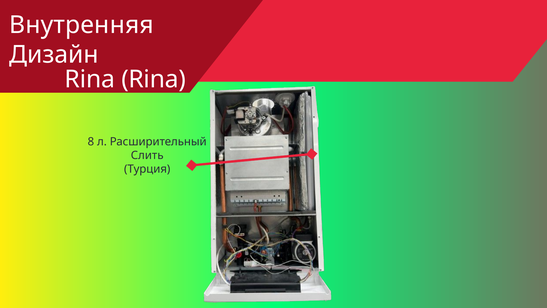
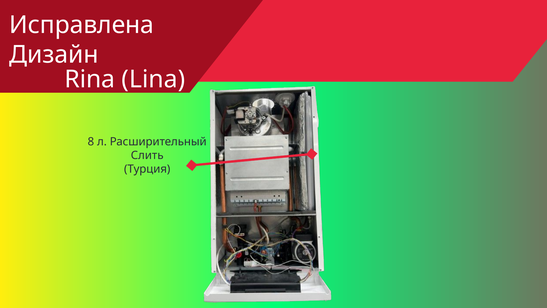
Внутренняя: Внутренняя -> Исправлена (82, 25)
Rina Rina: Rina -> Lina (153, 79)
